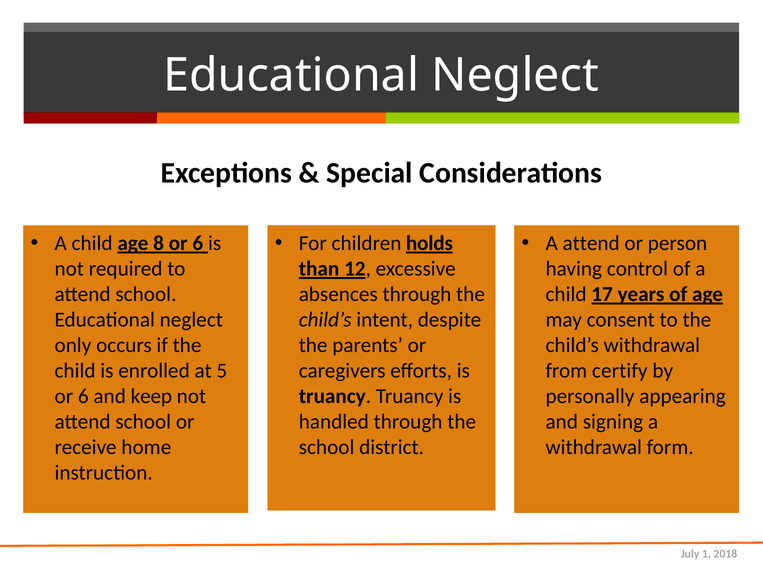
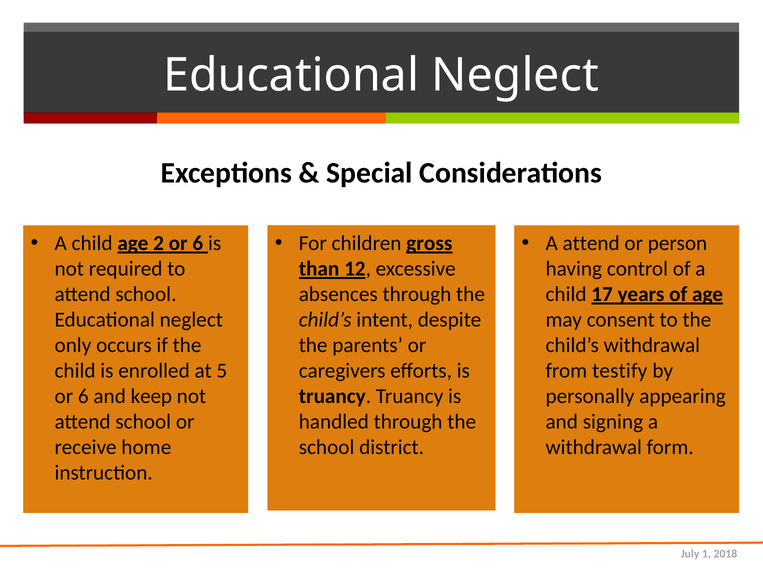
8: 8 -> 2 (158, 243)
holds: holds -> gross (429, 243)
certify: certify -> testify (620, 370)
